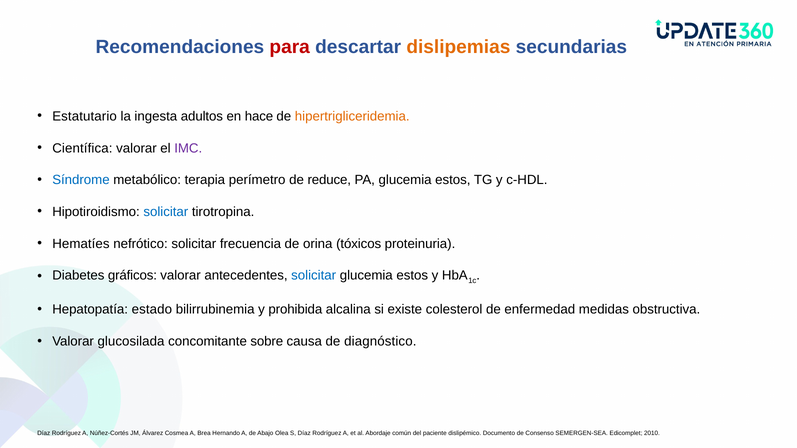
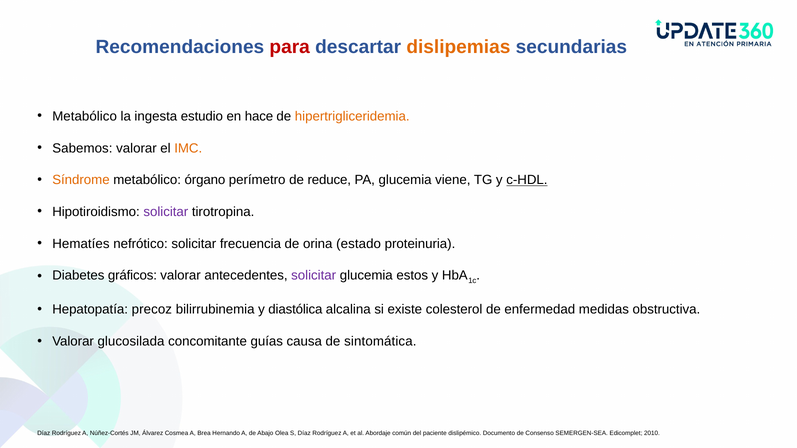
Estatutario: Estatutario -> Metabólico (85, 116)
adultos: adultos -> estudio (202, 116)
Científica: Científica -> Sabemos (82, 148)
IMC colour: purple -> orange (188, 148)
Síndrome colour: blue -> orange (81, 180)
terapia: terapia -> órgano (205, 180)
PA glucemia estos: estos -> viene (453, 180)
c-HDL underline: none -> present (527, 180)
solicitar colour: blue -> purple (166, 212)
tóxicos: tóxicos -> estado (359, 244)
solicitar colour: blue -> purple (314, 276)
estado: estado -> precoz (152, 310)
prohibida: prohibida -> diastólica (295, 310)
sobre: sobre -> guías (267, 342)
diagnóstico: diagnóstico -> sintomática (380, 342)
